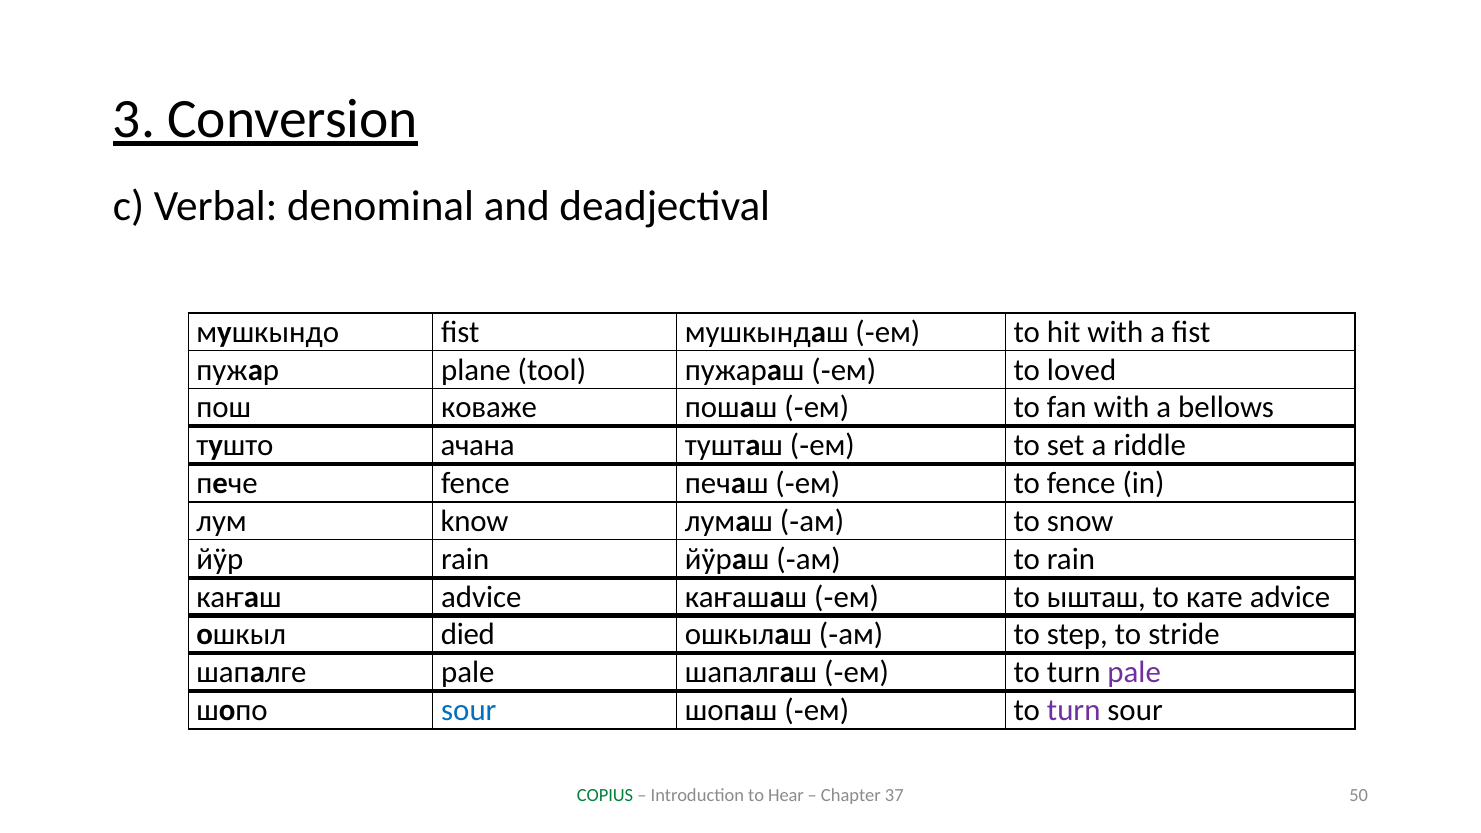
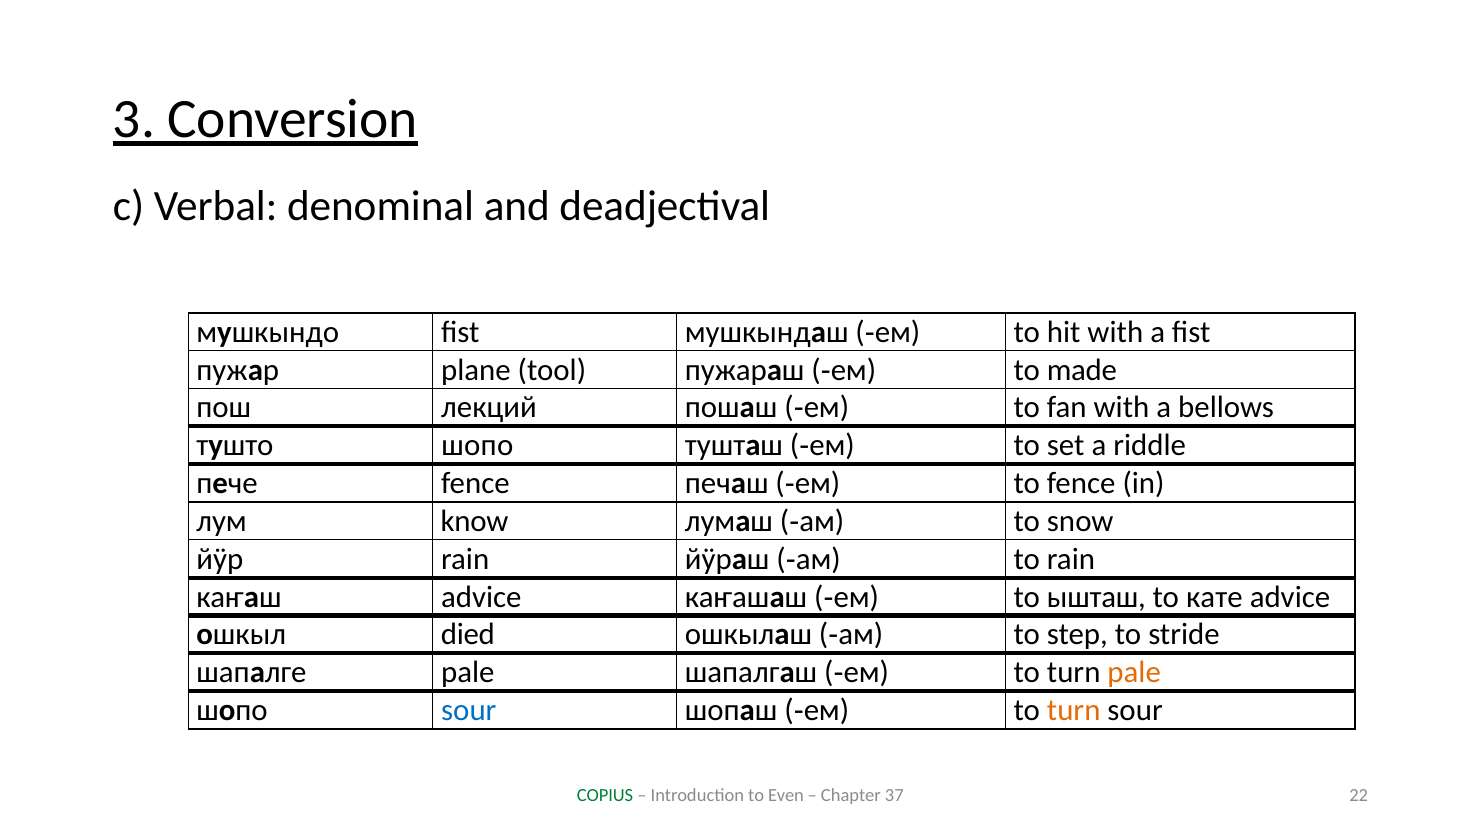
loved: loved -> made (1082, 370)
коваже: коваже -> лекций (489, 408)
тушто ачана: ачана -> шопо (477, 446)
pale colour: purple -> orange (1134, 673)
turn colour: purple -> orange (1074, 710)
Hear: Hear -> Even (786, 795)
50: 50 -> 22 (1359, 795)
